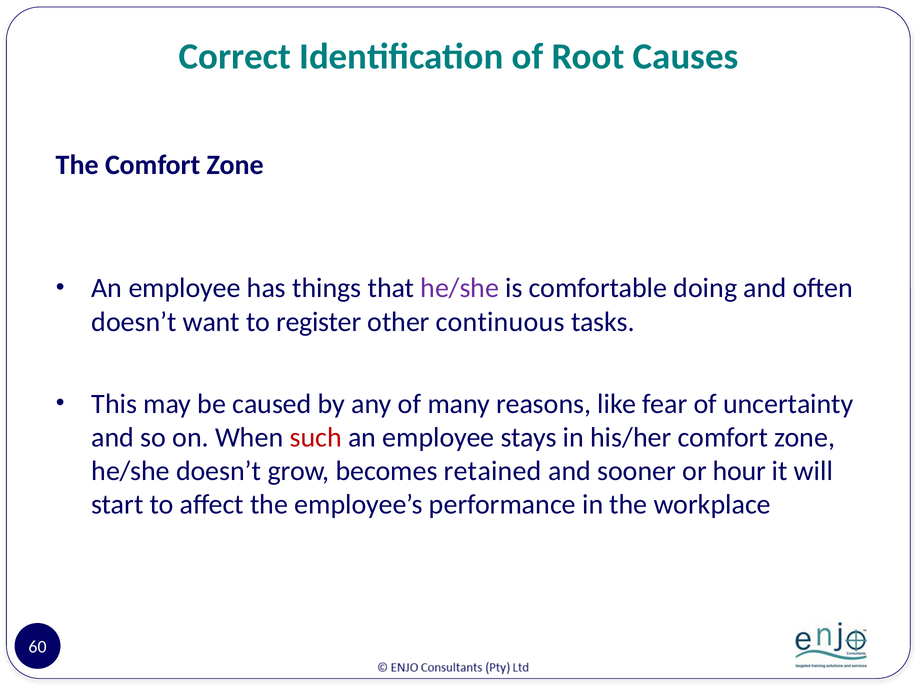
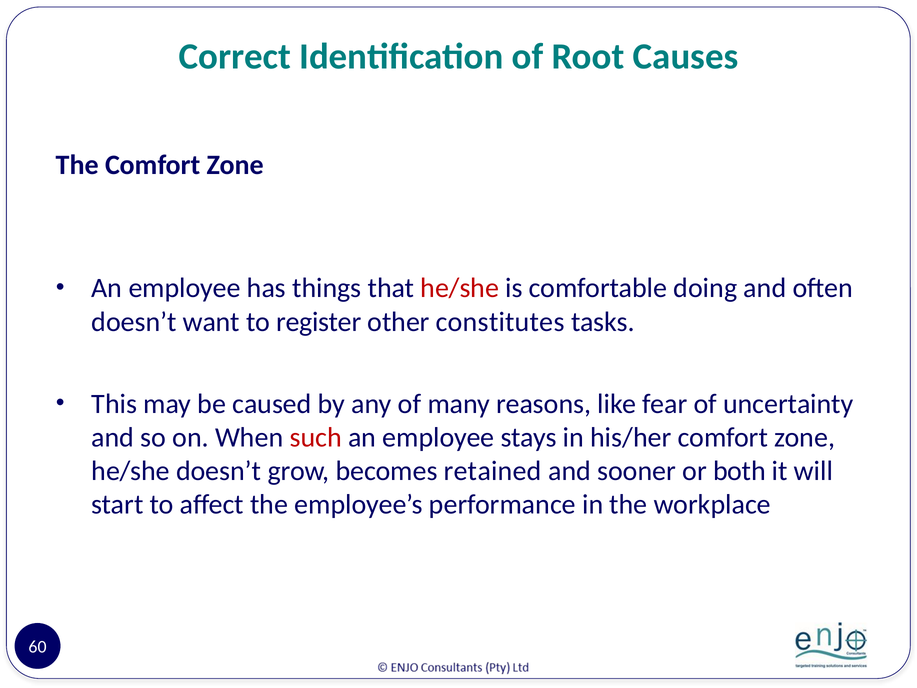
he/she colour: purple -> red (460, 288)
continuous: continuous -> constitutes (500, 322)
hour: hour -> both (739, 471)
